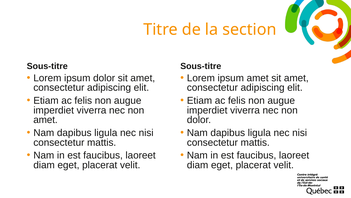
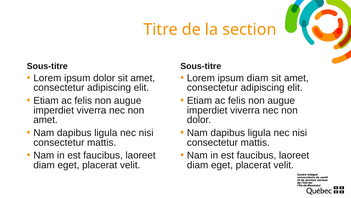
ipsum amet: amet -> diam (258, 78)
